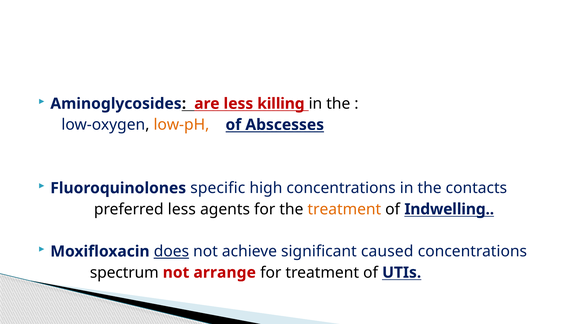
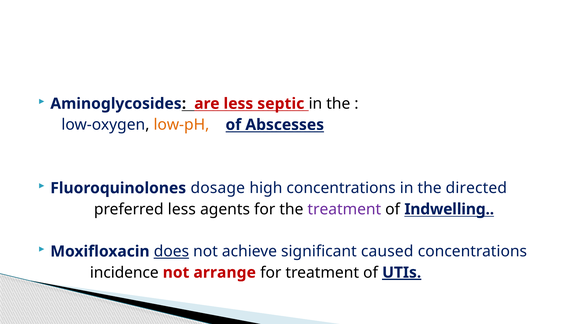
killing: killing -> septic (281, 104)
specific: specific -> dosage (218, 188)
contacts: contacts -> directed (476, 188)
treatment colour: orange -> purple (344, 209)
spectrum: spectrum -> incidence (124, 273)
UTIs underline: none -> present (402, 273)
